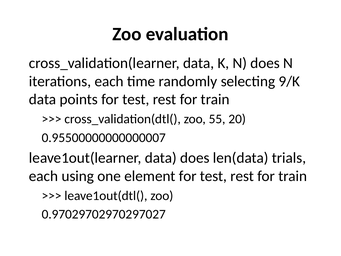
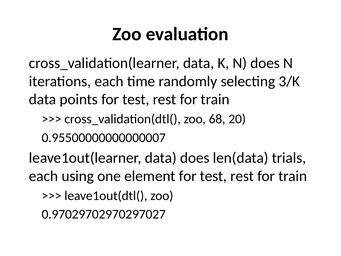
9/K: 9/K -> 3/K (289, 81)
55: 55 -> 68 (217, 119)
